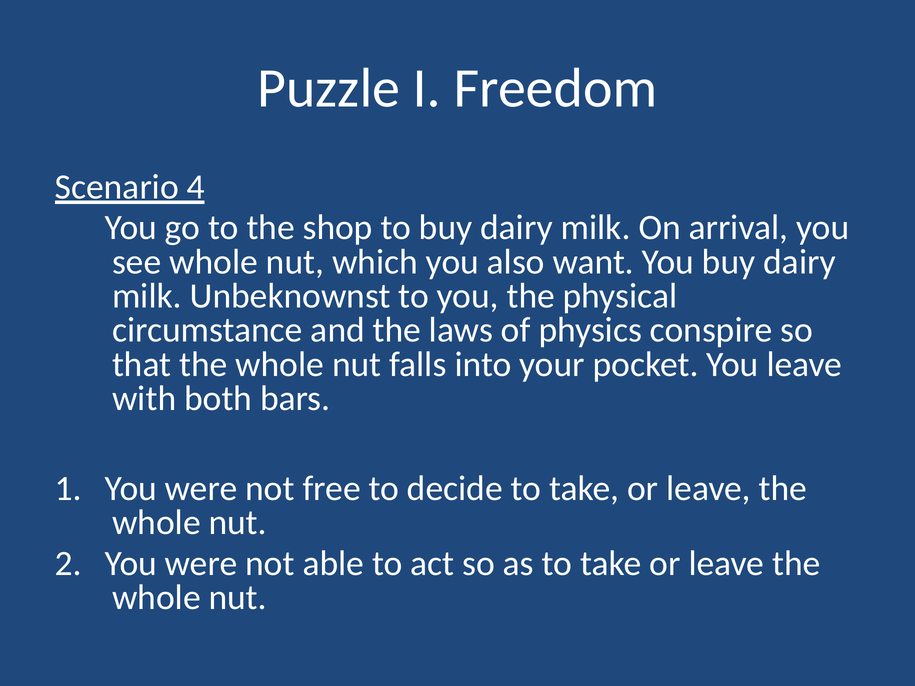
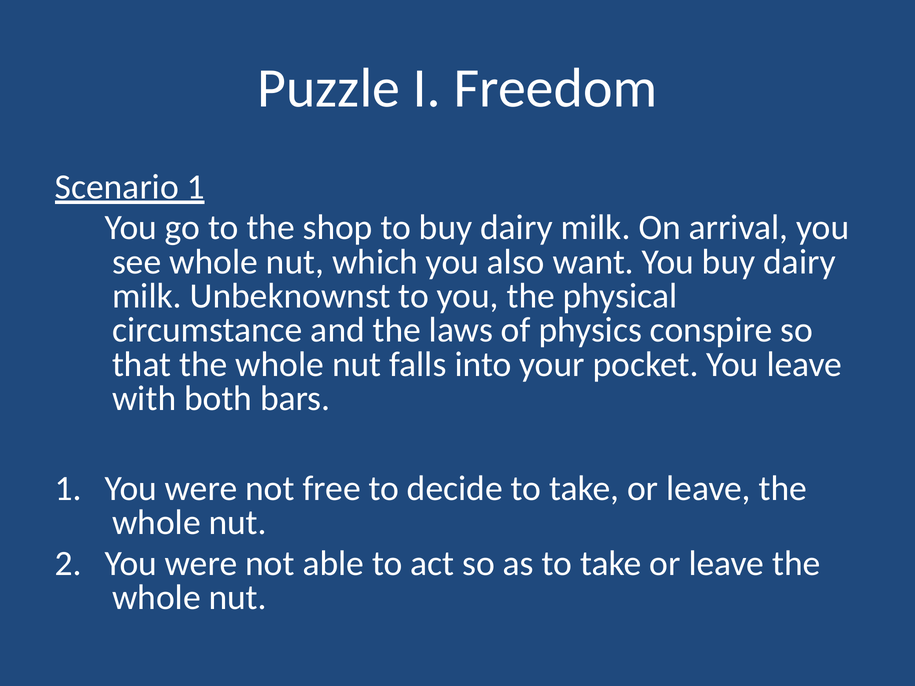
Scenario 4: 4 -> 1 (196, 187)
